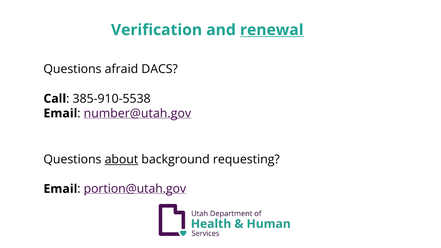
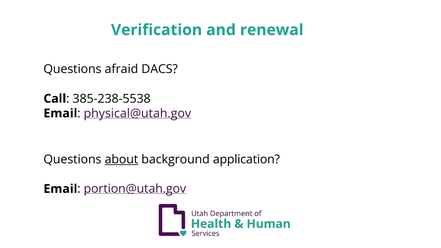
renewal underline: present -> none (272, 30)
385-910-5538: 385-910-5538 -> 385-238-5538 (112, 99)
number@utah.gov: number@utah.gov -> physical@utah.gov (137, 113)
requesting: requesting -> application (246, 159)
